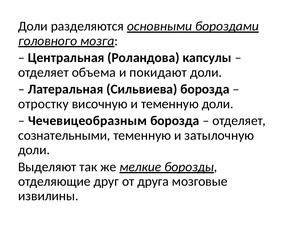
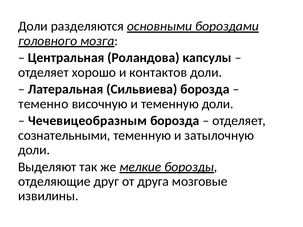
объема: объема -> хорошо (94, 72)
покидают: покидают -> контактов (158, 72)
отростку: отростку -> теменно (43, 104)
